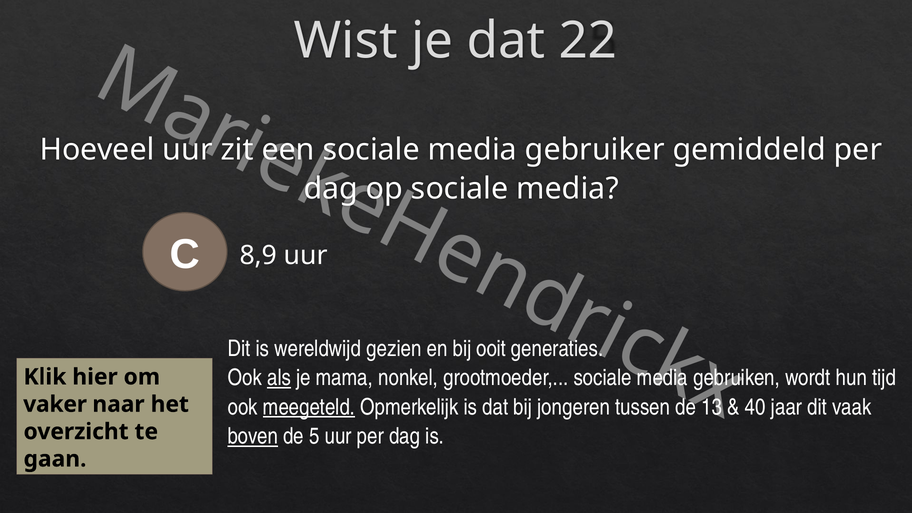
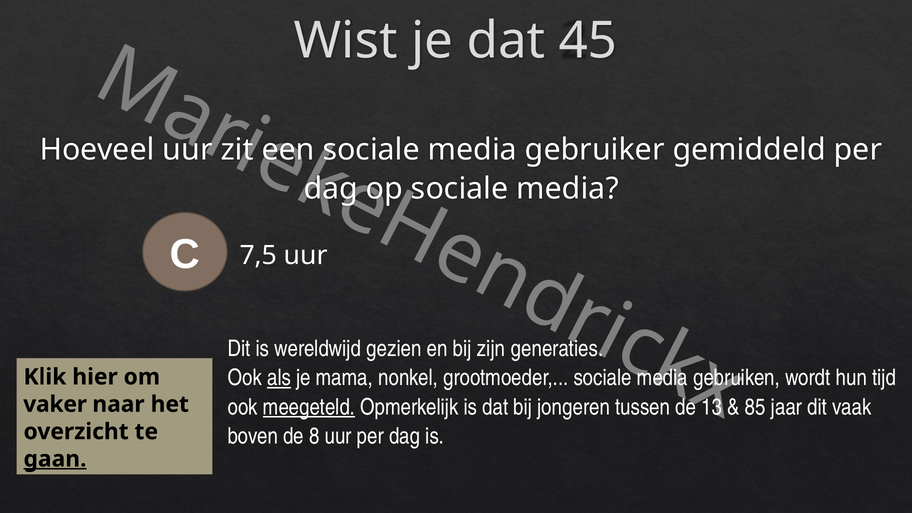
22: 22 -> 45 (588, 41)
8,9: 8,9 -> 7,5 (258, 255)
ooit: ooit -> zijn (491, 349)
40: 40 -> 85 (755, 407)
boven underline: present -> none (253, 436)
5: 5 -> 8 (314, 436)
gaan underline: none -> present (55, 459)
